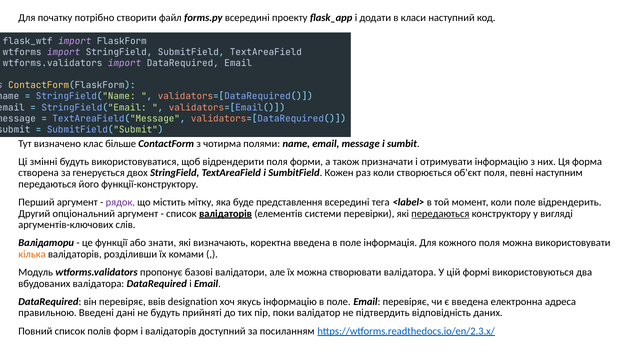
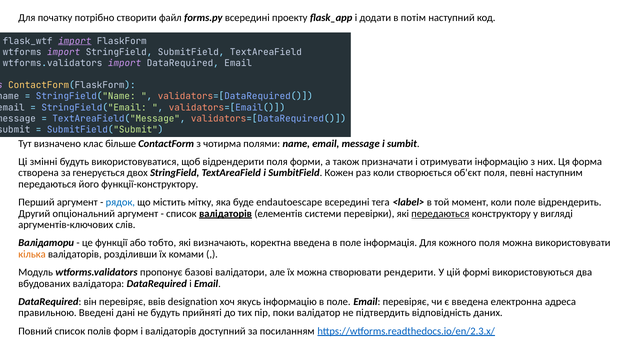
класи: класи -> потім (413, 18)
import underline: none -> present (75, 41)
рядок colour: purple -> blue (120, 202)
представлення: представлення -> endautoescape (289, 202)
знати: знати -> тобто (162, 243)
створювати валідатора: валідатора -> рендерити (410, 272)
